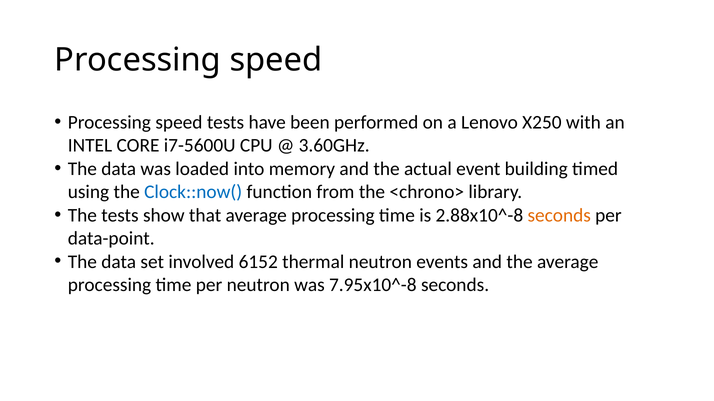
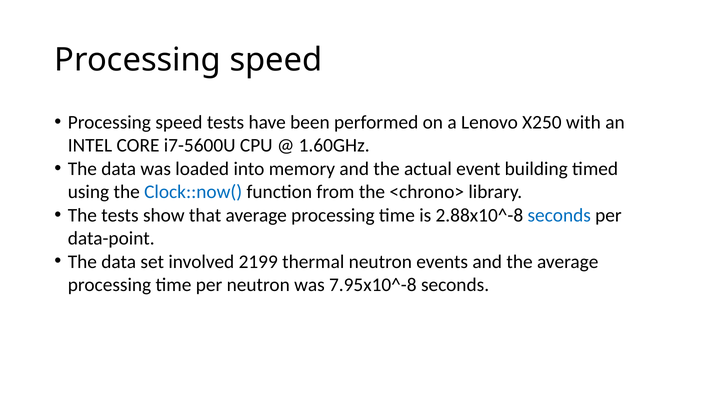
3.60GHz: 3.60GHz -> 1.60GHz (334, 146)
seconds colour: orange -> blue (559, 216)
6152: 6152 -> 2199 (258, 262)
